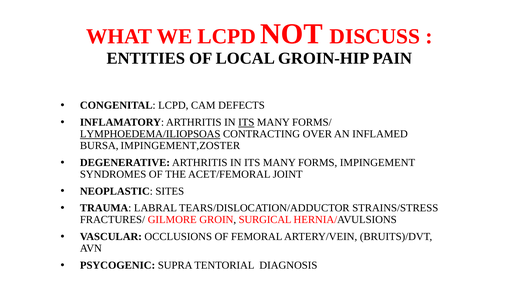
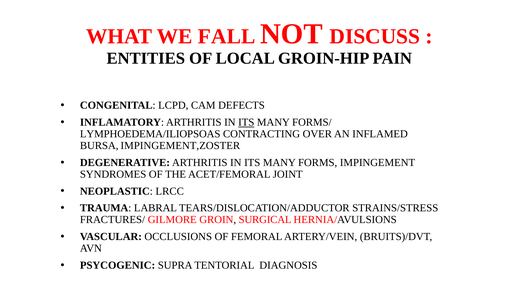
WE LCPD: LCPD -> FALL (227, 36)
LYMPHOEDEMA/ILIOPSOAS underline: present -> none (150, 134)
SITES: SITES -> LRCC (170, 191)
